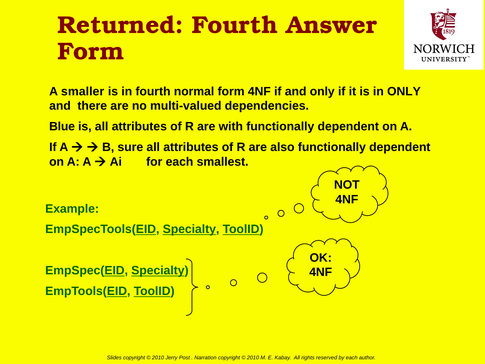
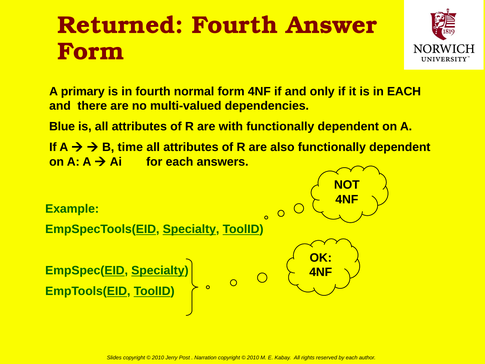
smaller: smaller -> primary (83, 91)
in ONLY: ONLY -> EACH (404, 91)
sure: sure -> time (130, 147)
smallest: smallest -> answers (223, 162)
